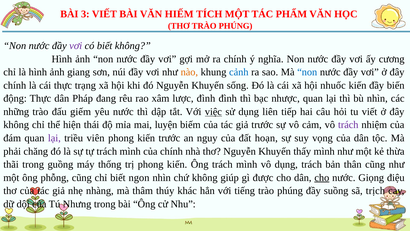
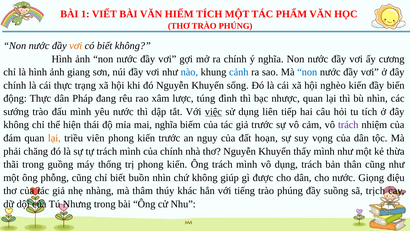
3: 3 -> 1 (85, 14)
vơi colour: purple -> orange (76, 46)
nào colour: orange -> blue (189, 72)
nhuốc: nhuốc -> nghèo (333, 85)
lược đình: đình -> túng (206, 98)
những: những -> sướng (16, 112)
đấu giếm: giếm -> mình (81, 112)
tu viết: viết -> tích (370, 112)
mai luyện: luyện -> nghĩa (166, 125)
lại colour: purple -> orange (54, 138)
ngon: ngon -> buồn (139, 177)
cho underline: present -> none (322, 177)
